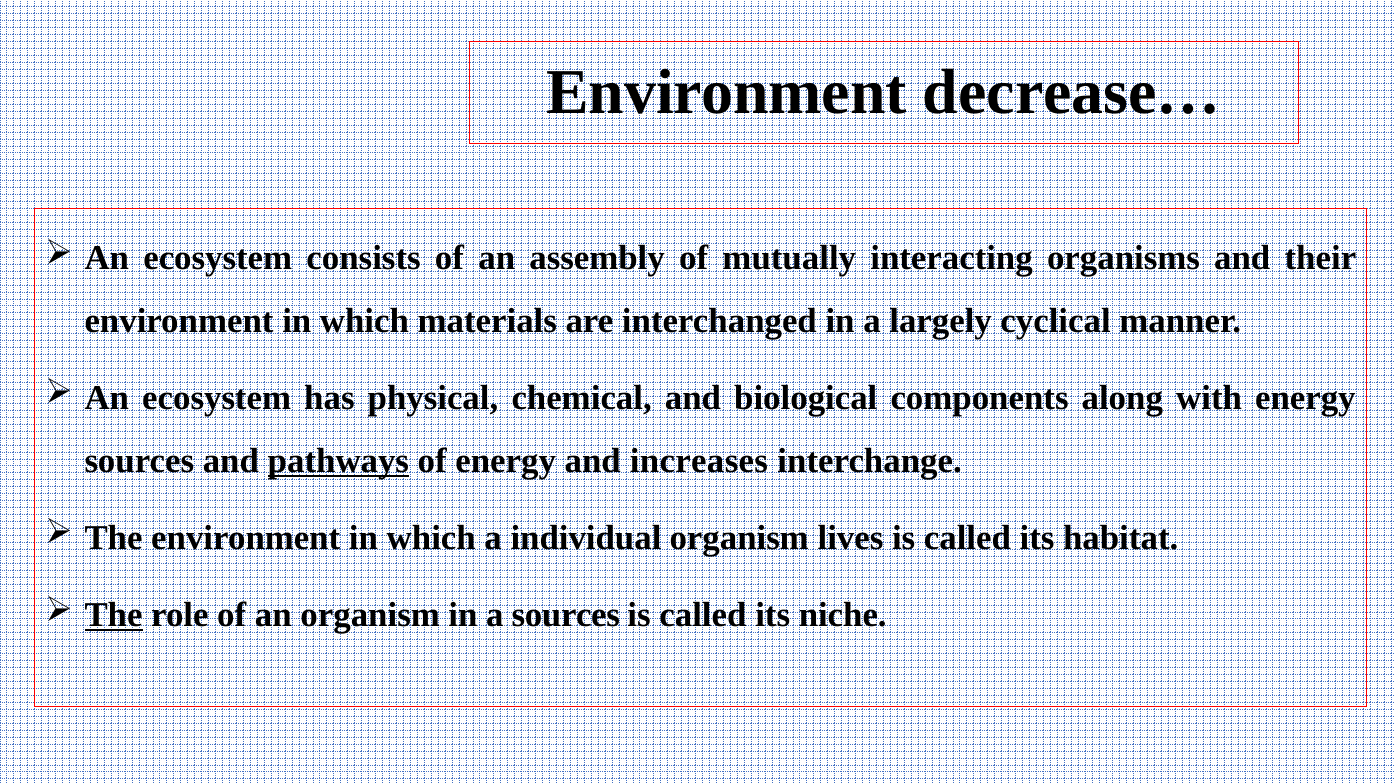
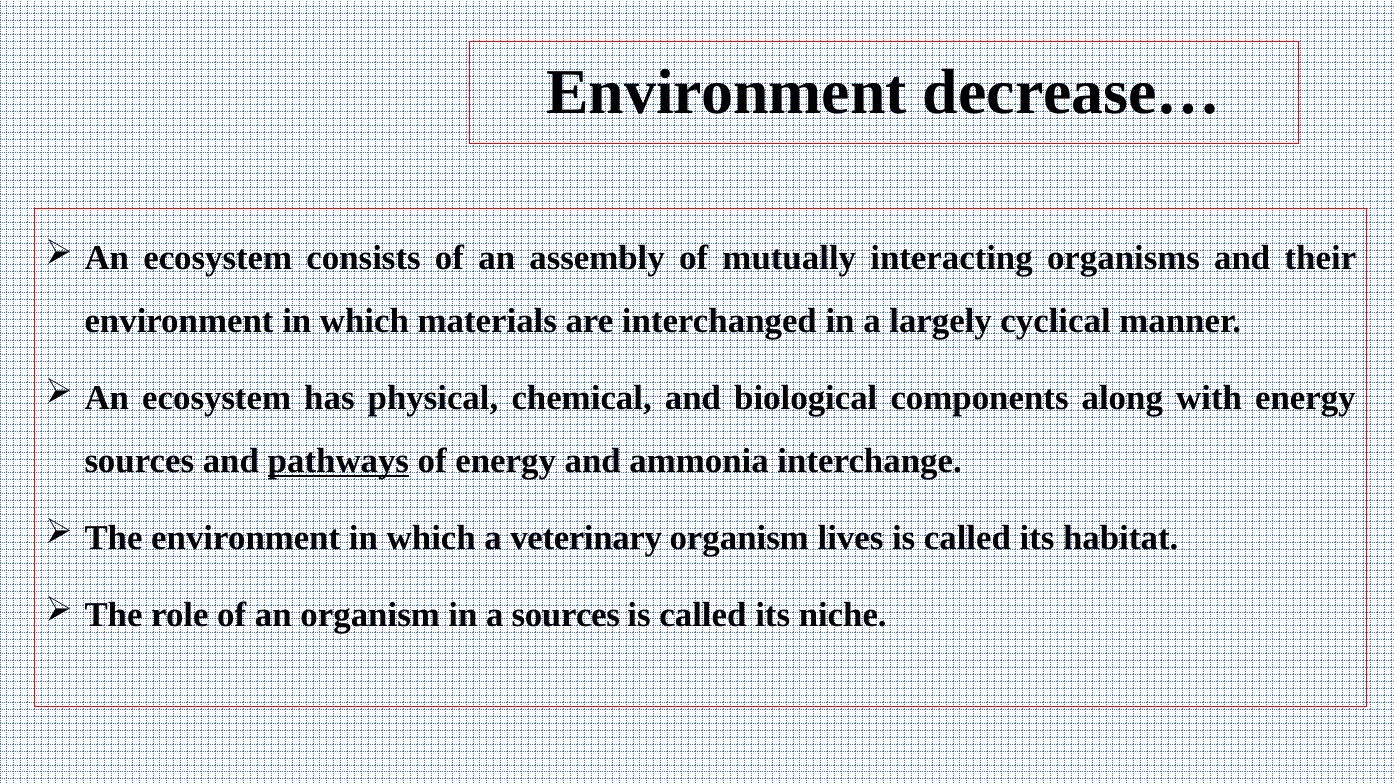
increases: increases -> ammonia (699, 461)
individual: individual -> veterinary (586, 538)
The underline: present -> none (114, 615)
